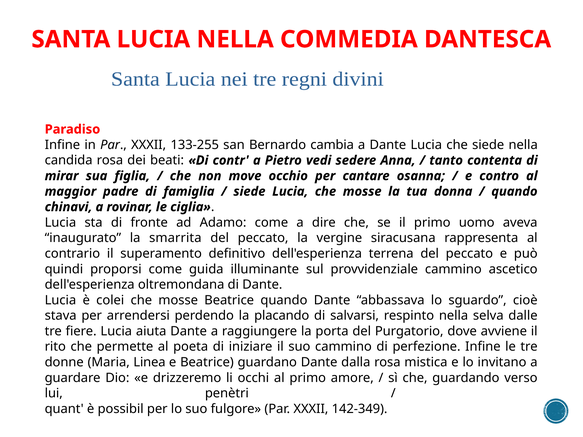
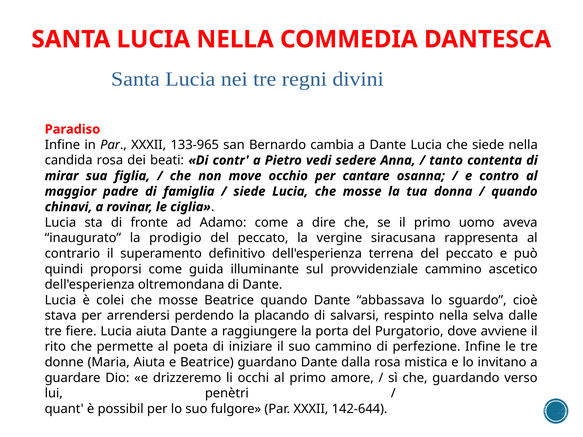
133-255: 133-255 -> 133-965 (195, 145)
smarrita: smarrita -> prodigio (175, 238)
Maria Linea: Linea -> Aiuta (149, 362)
142-349: 142-349 -> 142-644 (360, 409)
